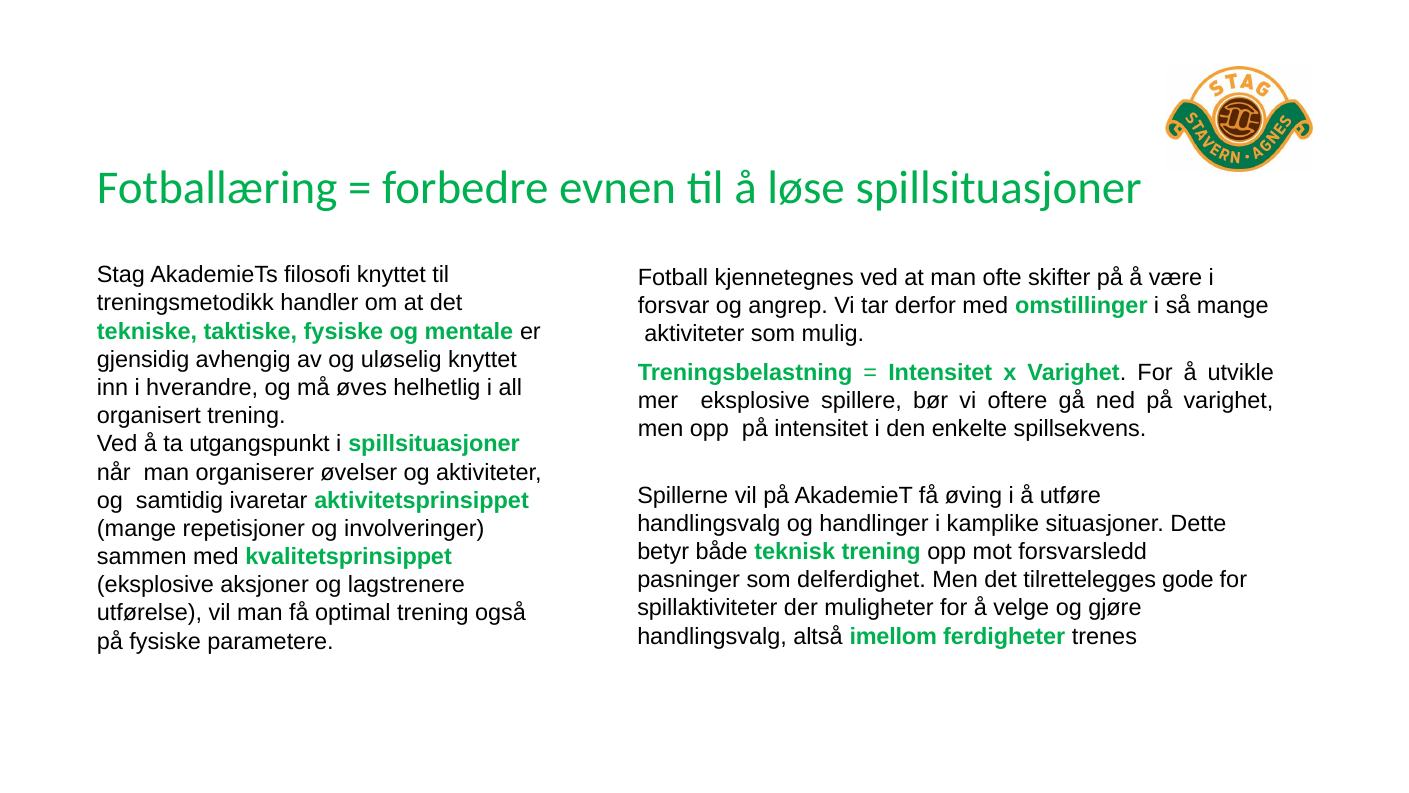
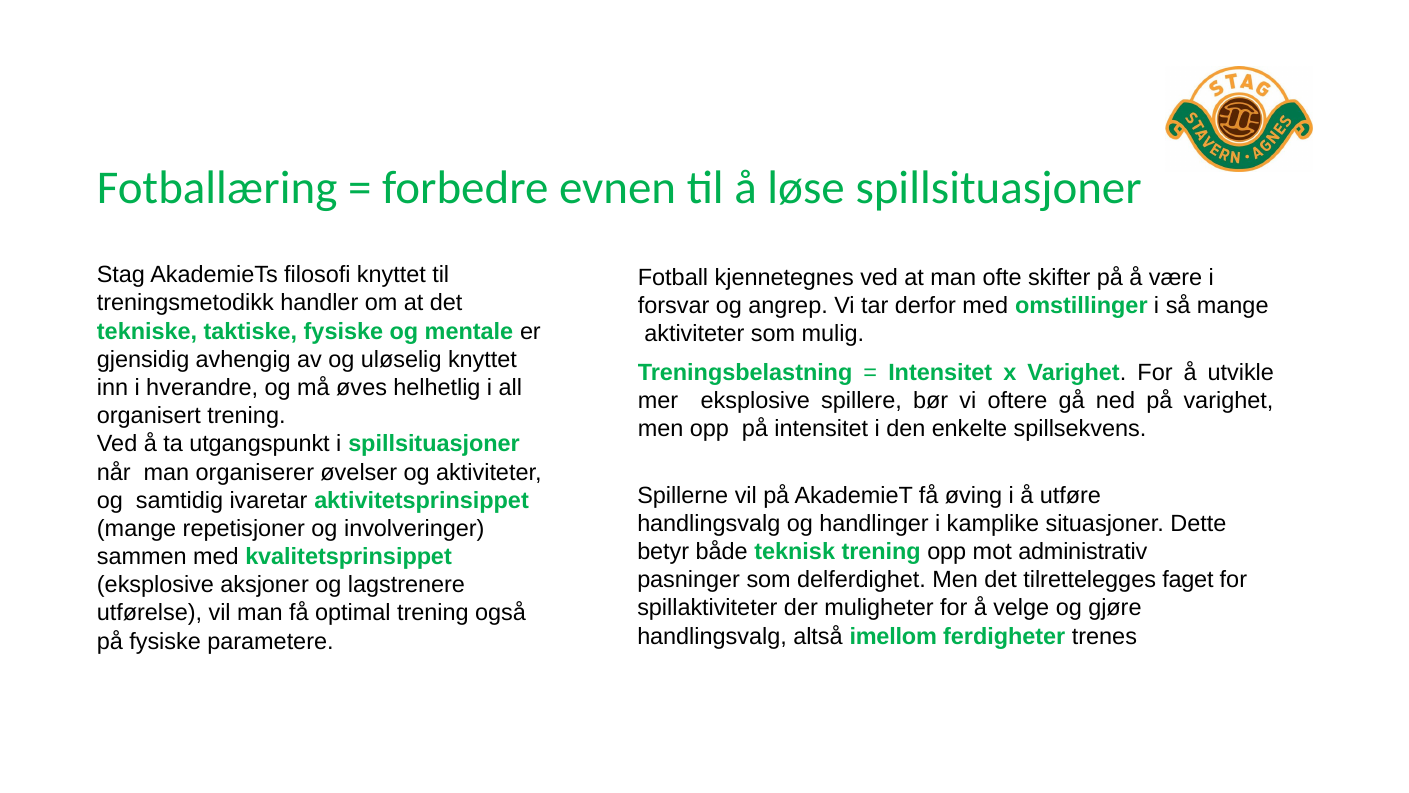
forsvarsledd: forsvarsledd -> administrativ (1083, 551)
gode: gode -> faget (1188, 580)
